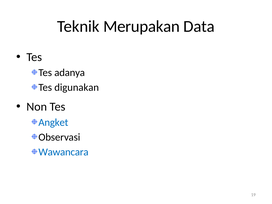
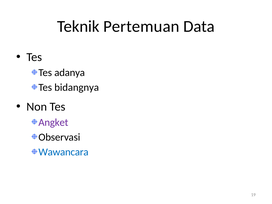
Merupakan: Merupakan -> Pertemuan (141, 26)
digunakan: digunakan -> bidangnya (77, 88)
Angket colour: blue -> purple (53, 122)
